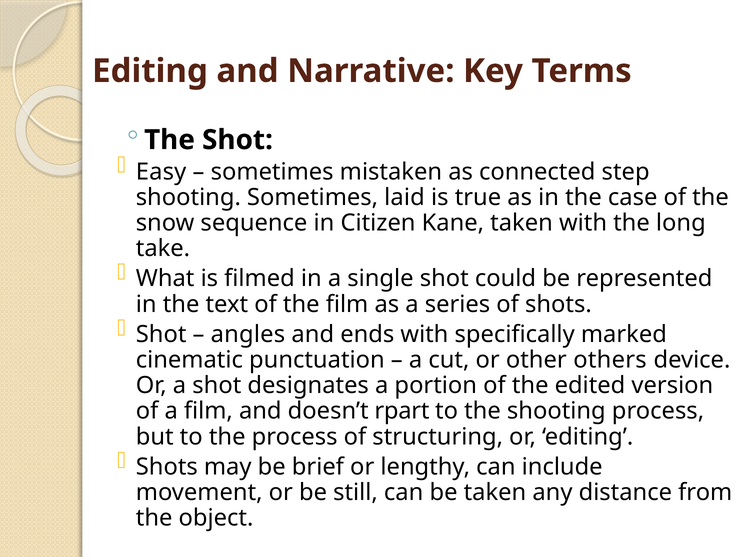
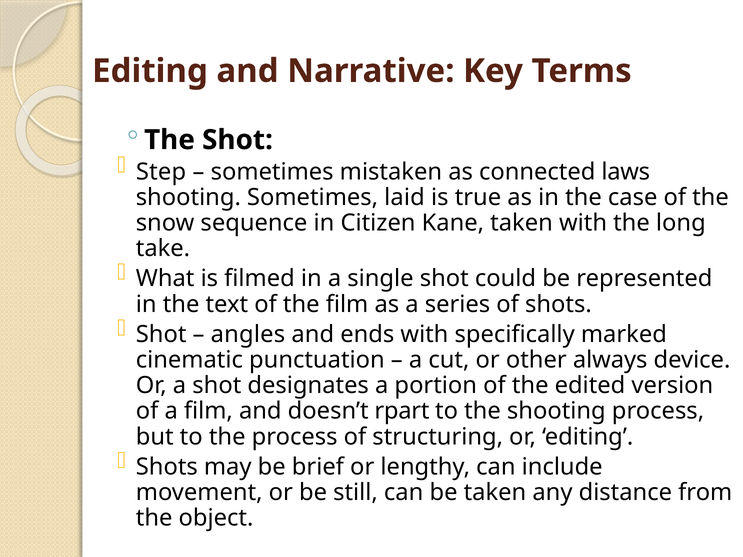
Easy: Easy -> Step (161, 172)
step: step -> laws (626, 172)
others: others -> always (610, 360)
